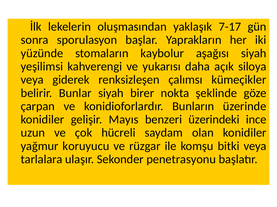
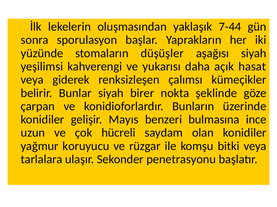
7-17: 7-17 -> 7-44 (230, 27)
kaybolur: kaybolur -> düşüşler (162, 53)
siloya: siloya -> hasat (252, 67)
üzerindeki: üzerindeki -> bulmasına (214, 120)
